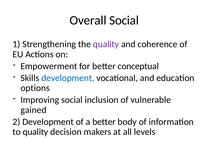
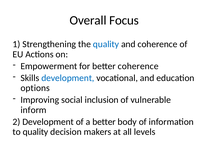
Overall Social: Social -> Focus (124, 20)
quality colour: purple -> blue (106, 44)
better conceptual: conceptual -> coherence (138, 66)
gained: gained -> inform (34, 110)
